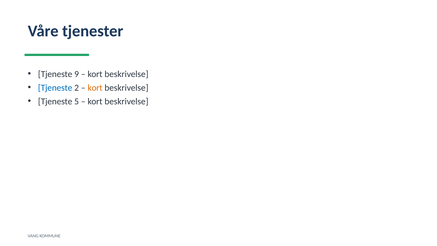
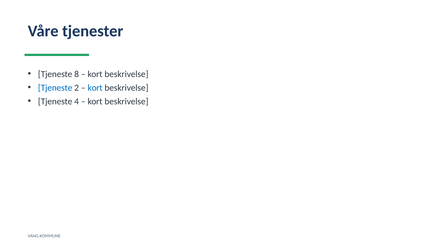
9: 9 -> 8 (77, 74)
kort colour: orange -> blue (95, 88)
5: 5 -> 4 (77, 101)
